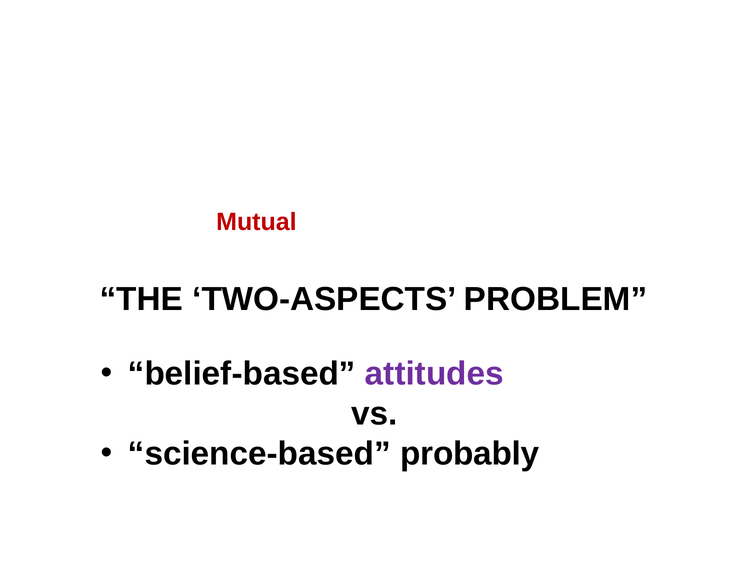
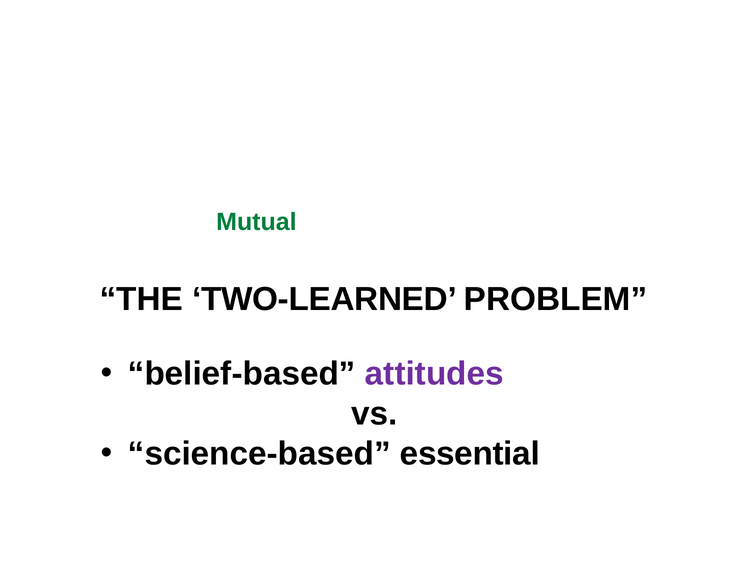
Mutual colour: red -> green (256, 222)
TWO-ASPECTS: TWO-ASPECTS -> TWO-LEARNED (325, 300)
probably: probably -> essential (470, 454)
